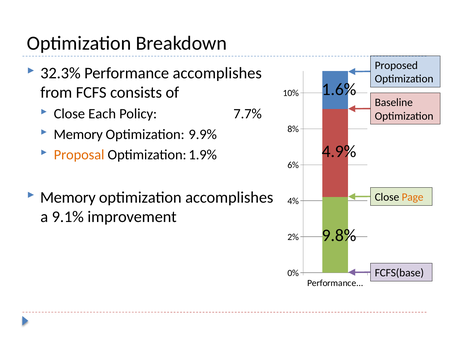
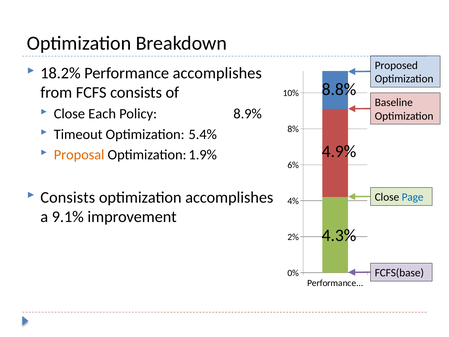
32.3%: 32.3% -> 18.2% (60, 73)
1.6%: 1.6% -> 8.8% (339, 89)
7.7%: 7.7% -> 8.9% (248, 114)
Memory: Memory -> Timeout (78, 134)
9.9%: 9.9% -> 5.4% (203, 134)
Memory: Memory -> Consists (68, 197)
Page colour: orange -> blue (413, 197)
9.8%: 9.8% -> 4.3% (339, 235)
